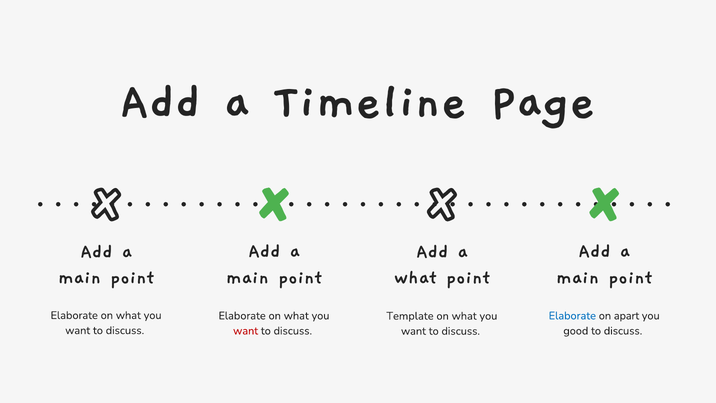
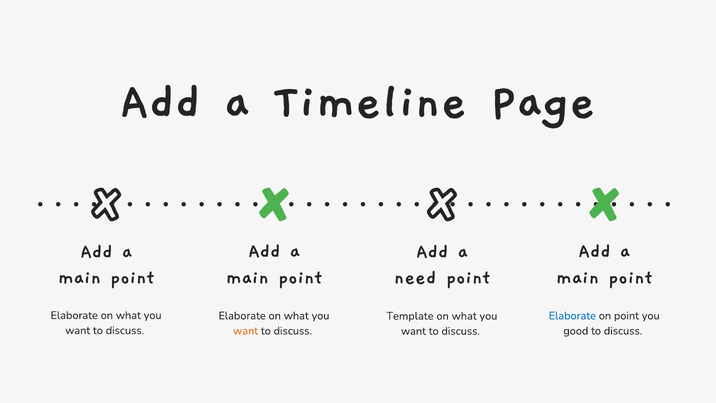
what: what -> need (415, 277)
on apart: apart -> point (626, 316)
want colour: red -> orange (246, 331)
